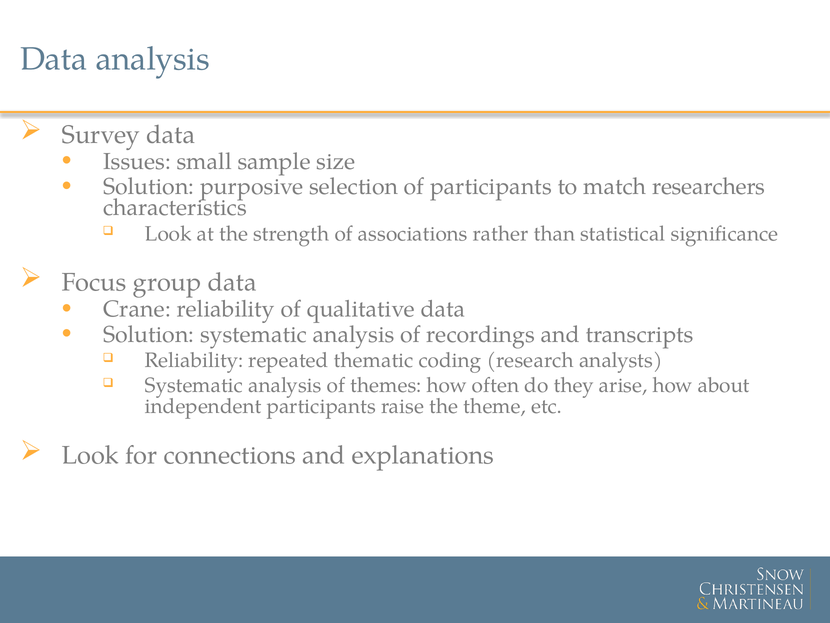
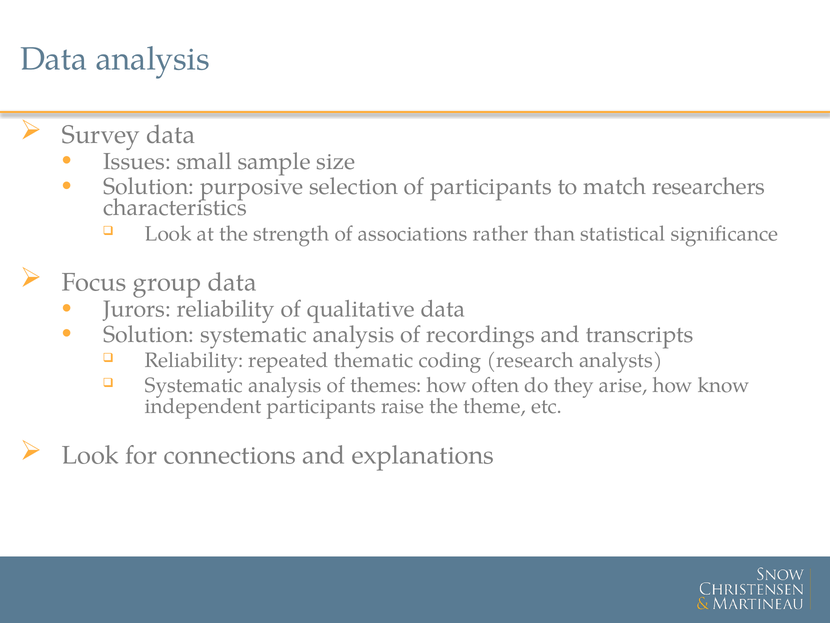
Crane: Crane -> Jurors (137, 309)
about: about -> know (724, 385)
